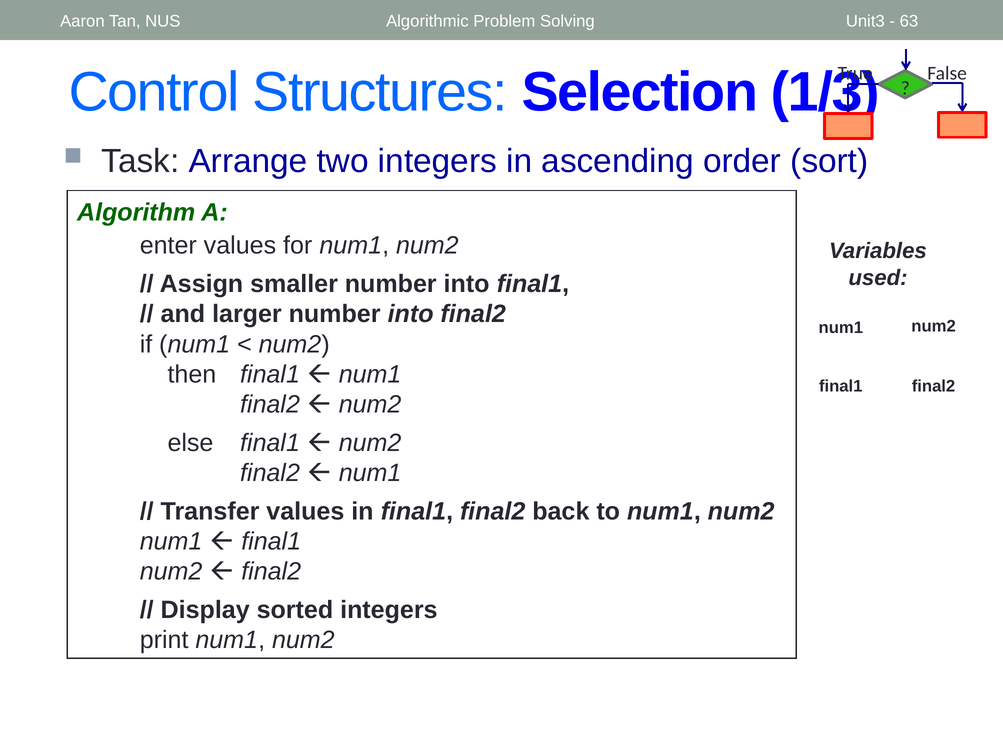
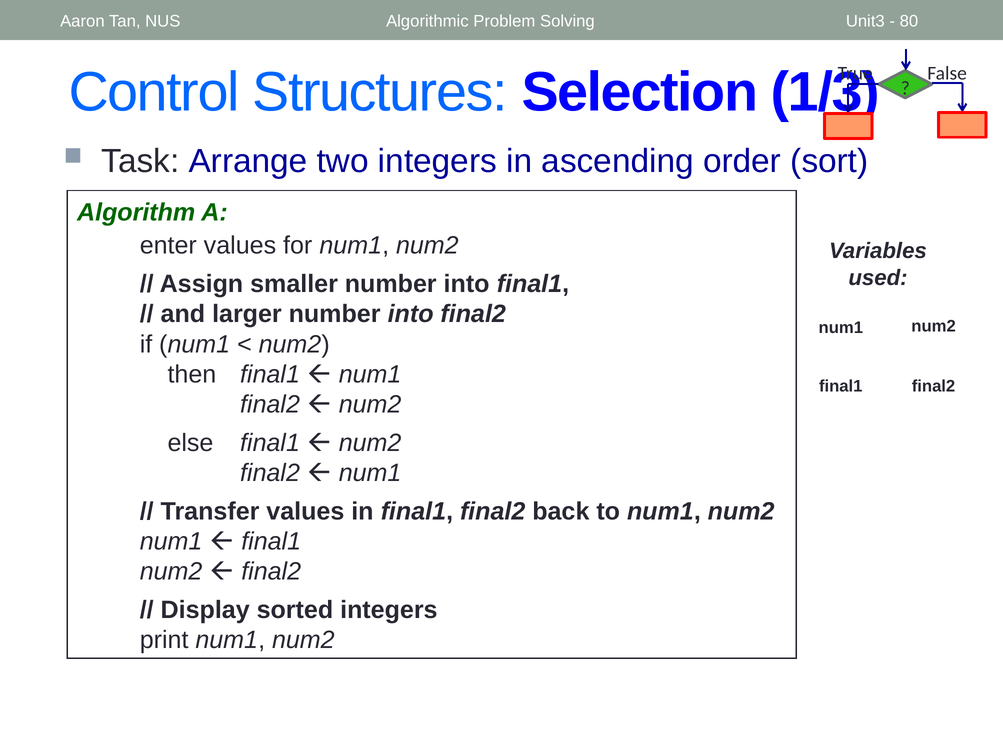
63: 63 -> 80 (909, 21)
